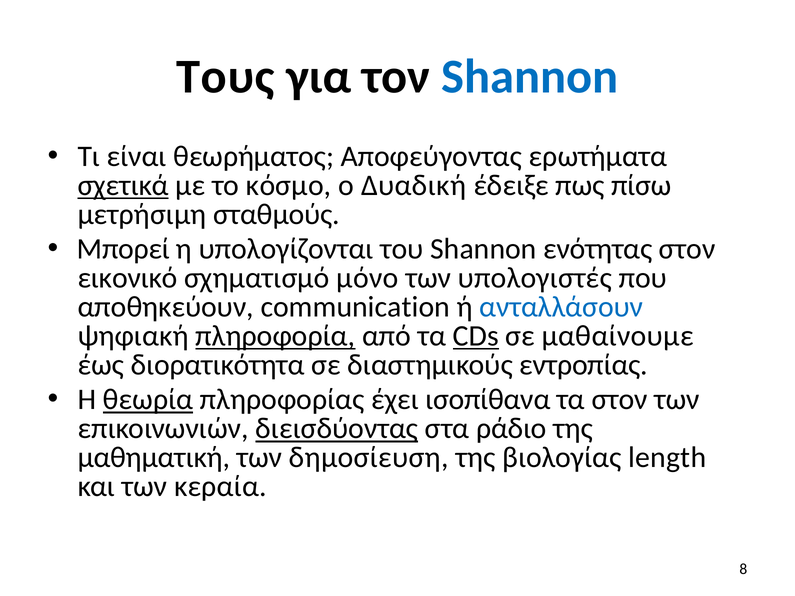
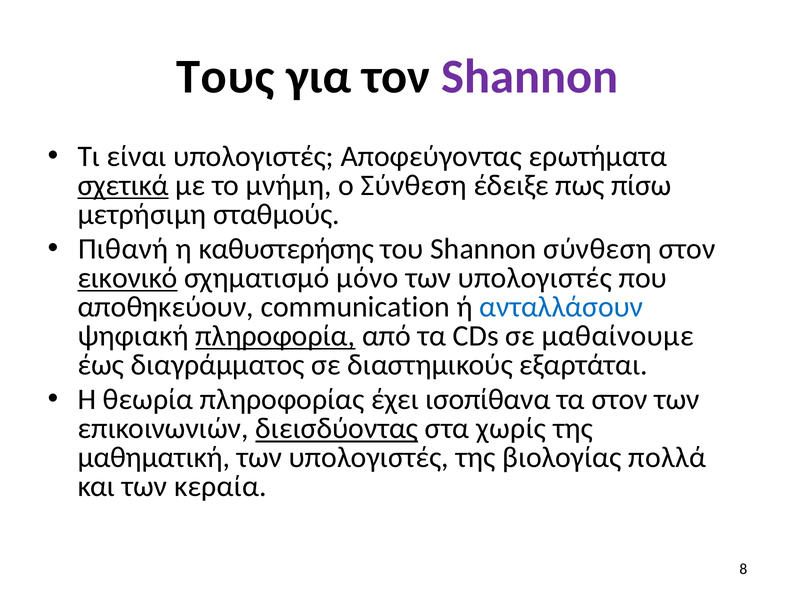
Shannon colour: blue -> purple (530, 77)
είναι θεωρήματος: θεωρήματος -> υπολογιστές (254, 156)
κόσμο: κόσμο -> μνήμη (289, 185)
ο Δυαδική: Δυαδική -> Σύνθεση (414, 185)
Μπορεί: Μπορεί -> Πιθανή (123, 249)
υπολογίζονται: υπολογίζονται -> καθυστερήσης (286, 249)
Shannon ενότητας: ενότητας -> σύνθεση (598, 249)
εικονικό underline: none -> present (128, 278)
CDs underline: present -> none (476, 336)
διορατικότητα: διορατικότητα -> διαγράμματος (218, 365)
εντροπίας: εντροπίας -> εξαρτάται (584, 365)
θεωρία underline: present -> none (148, 400)
ράδιο: ράδιο -> χωρίς (511, 429)
δημοσίευση: δημοσίευση -> υπολογιστές (369, 458)
length: length -> πολλά (667, 458)
